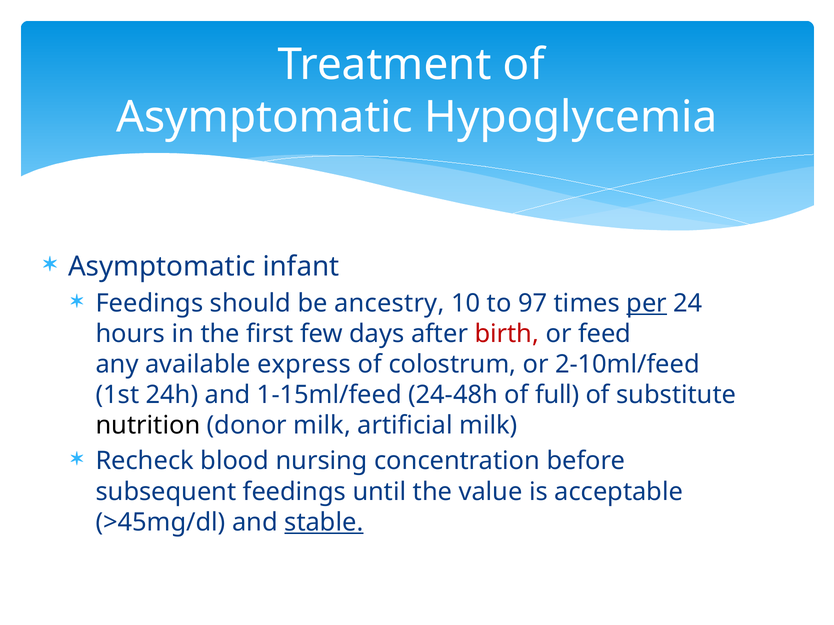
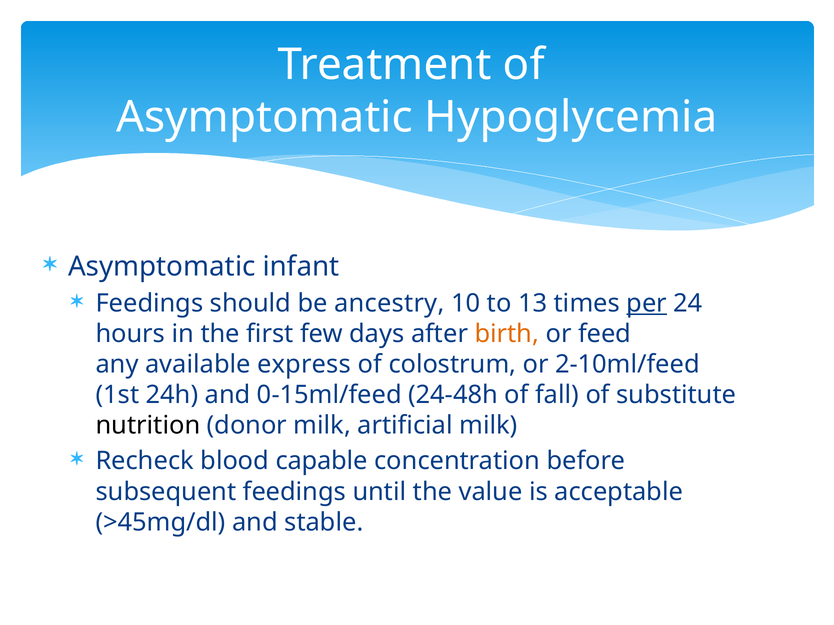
97: 97 -> 13 (533, 304)
birth colour: red -> orange (507, 334)
1-15ml/feed: 1-15ml/feed -> 0-15ml/feed (329, 395)
full: full -> fall (557, 395)
nursing: nursing -> capable (322, 461)
stable underline: present -> none (324, 523)
